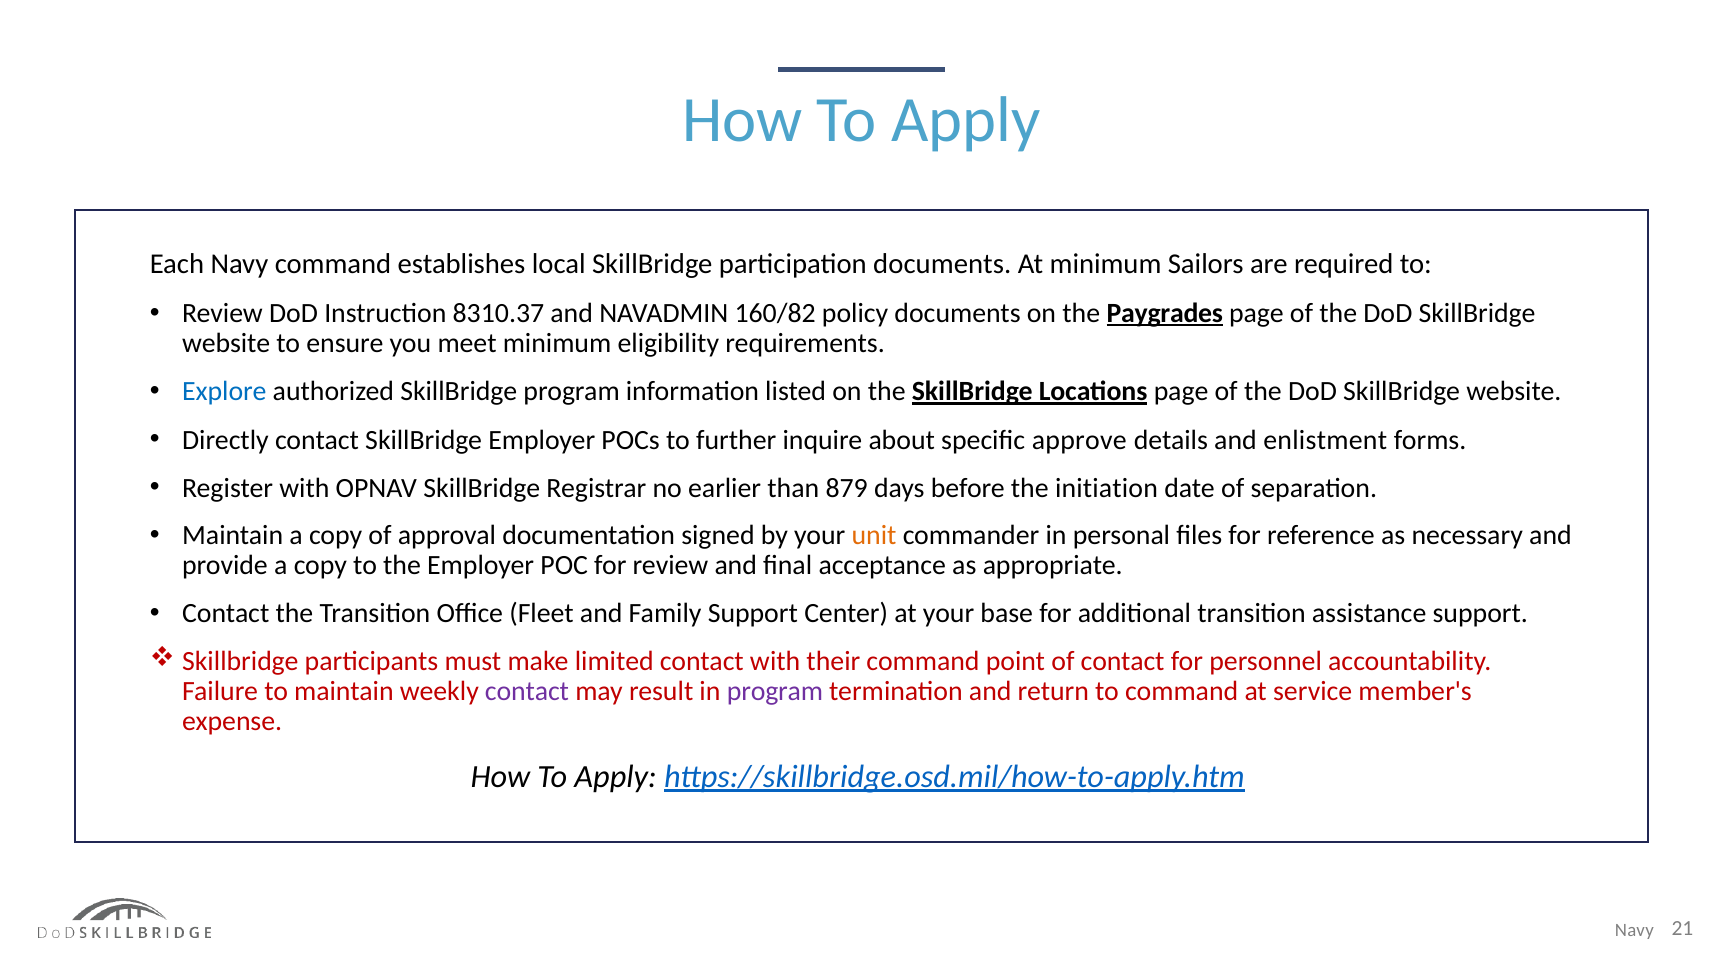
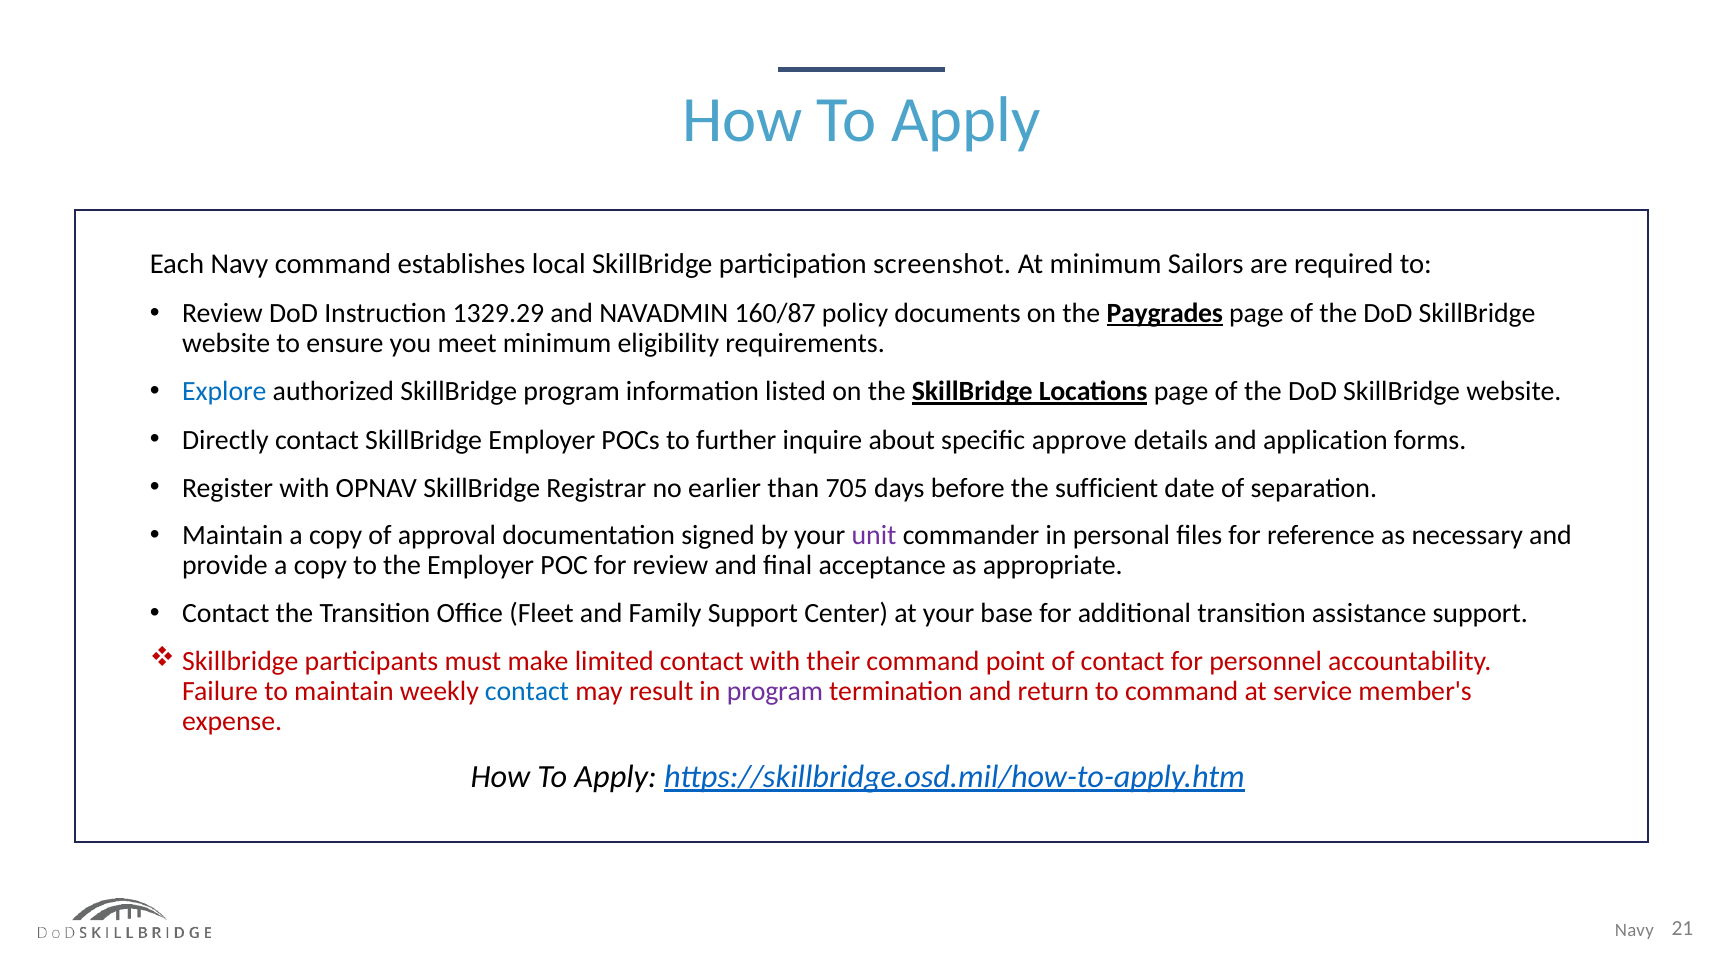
participation documents: documents -> screenshot (942, 264)
8310.37: 8310.37 -> 1329.29 (498, 313)
160/82: 160/82 -> 160/87 (775, 313)
enlistment: enlistment -> application (1325, 440)
879: 879 -> 705 (847, 488)
initiation: initiation -> sufficient (1107, 488)
unit colour: orange -> purple (874, 536)
contact colour: purple -> blue (527, 692)
